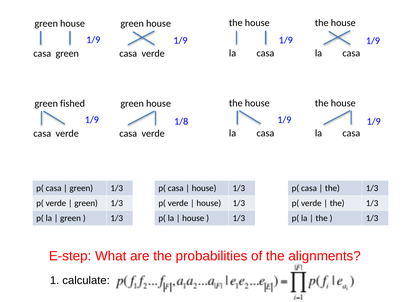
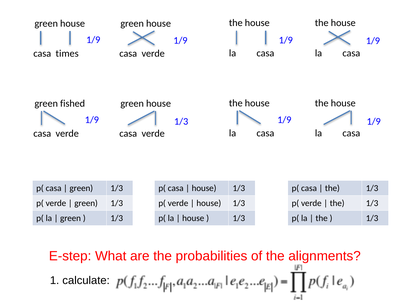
casa green: green -> times (67, 54)
1/9 1/8: 1/8 -> 1/3 (181, 121)
